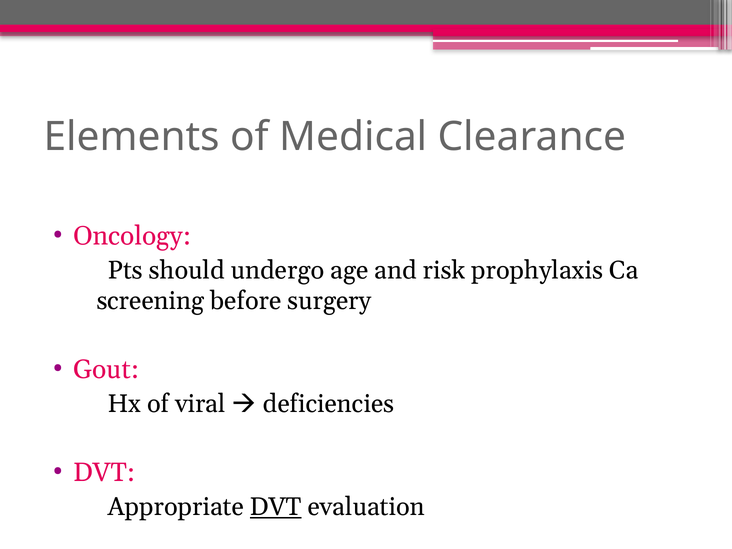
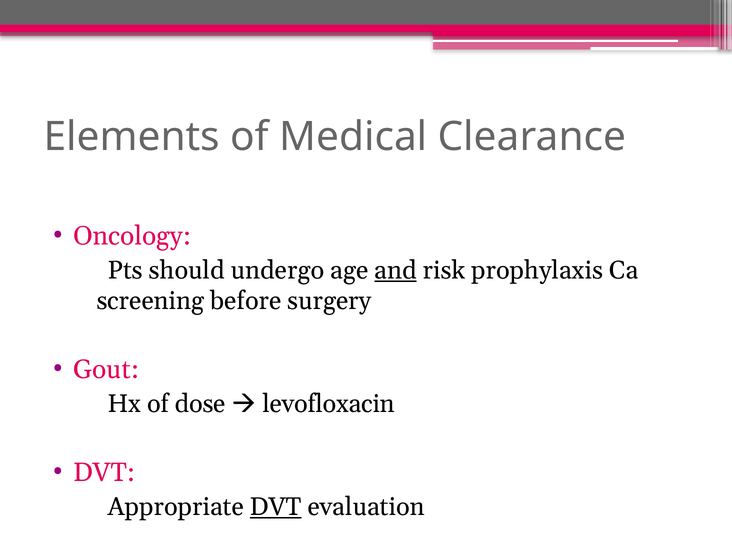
and underline: none -> present (396, 270)
viral: viral -> dose (200, 404)
deficiencies: deficiencies -> levofloxacin (329, 404)
